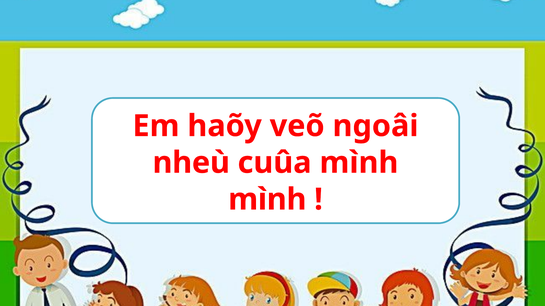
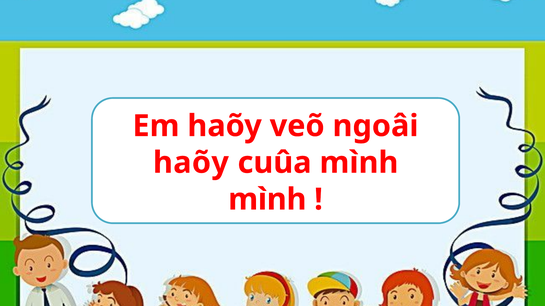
nheù: nheù -> haõy (191, 163)
